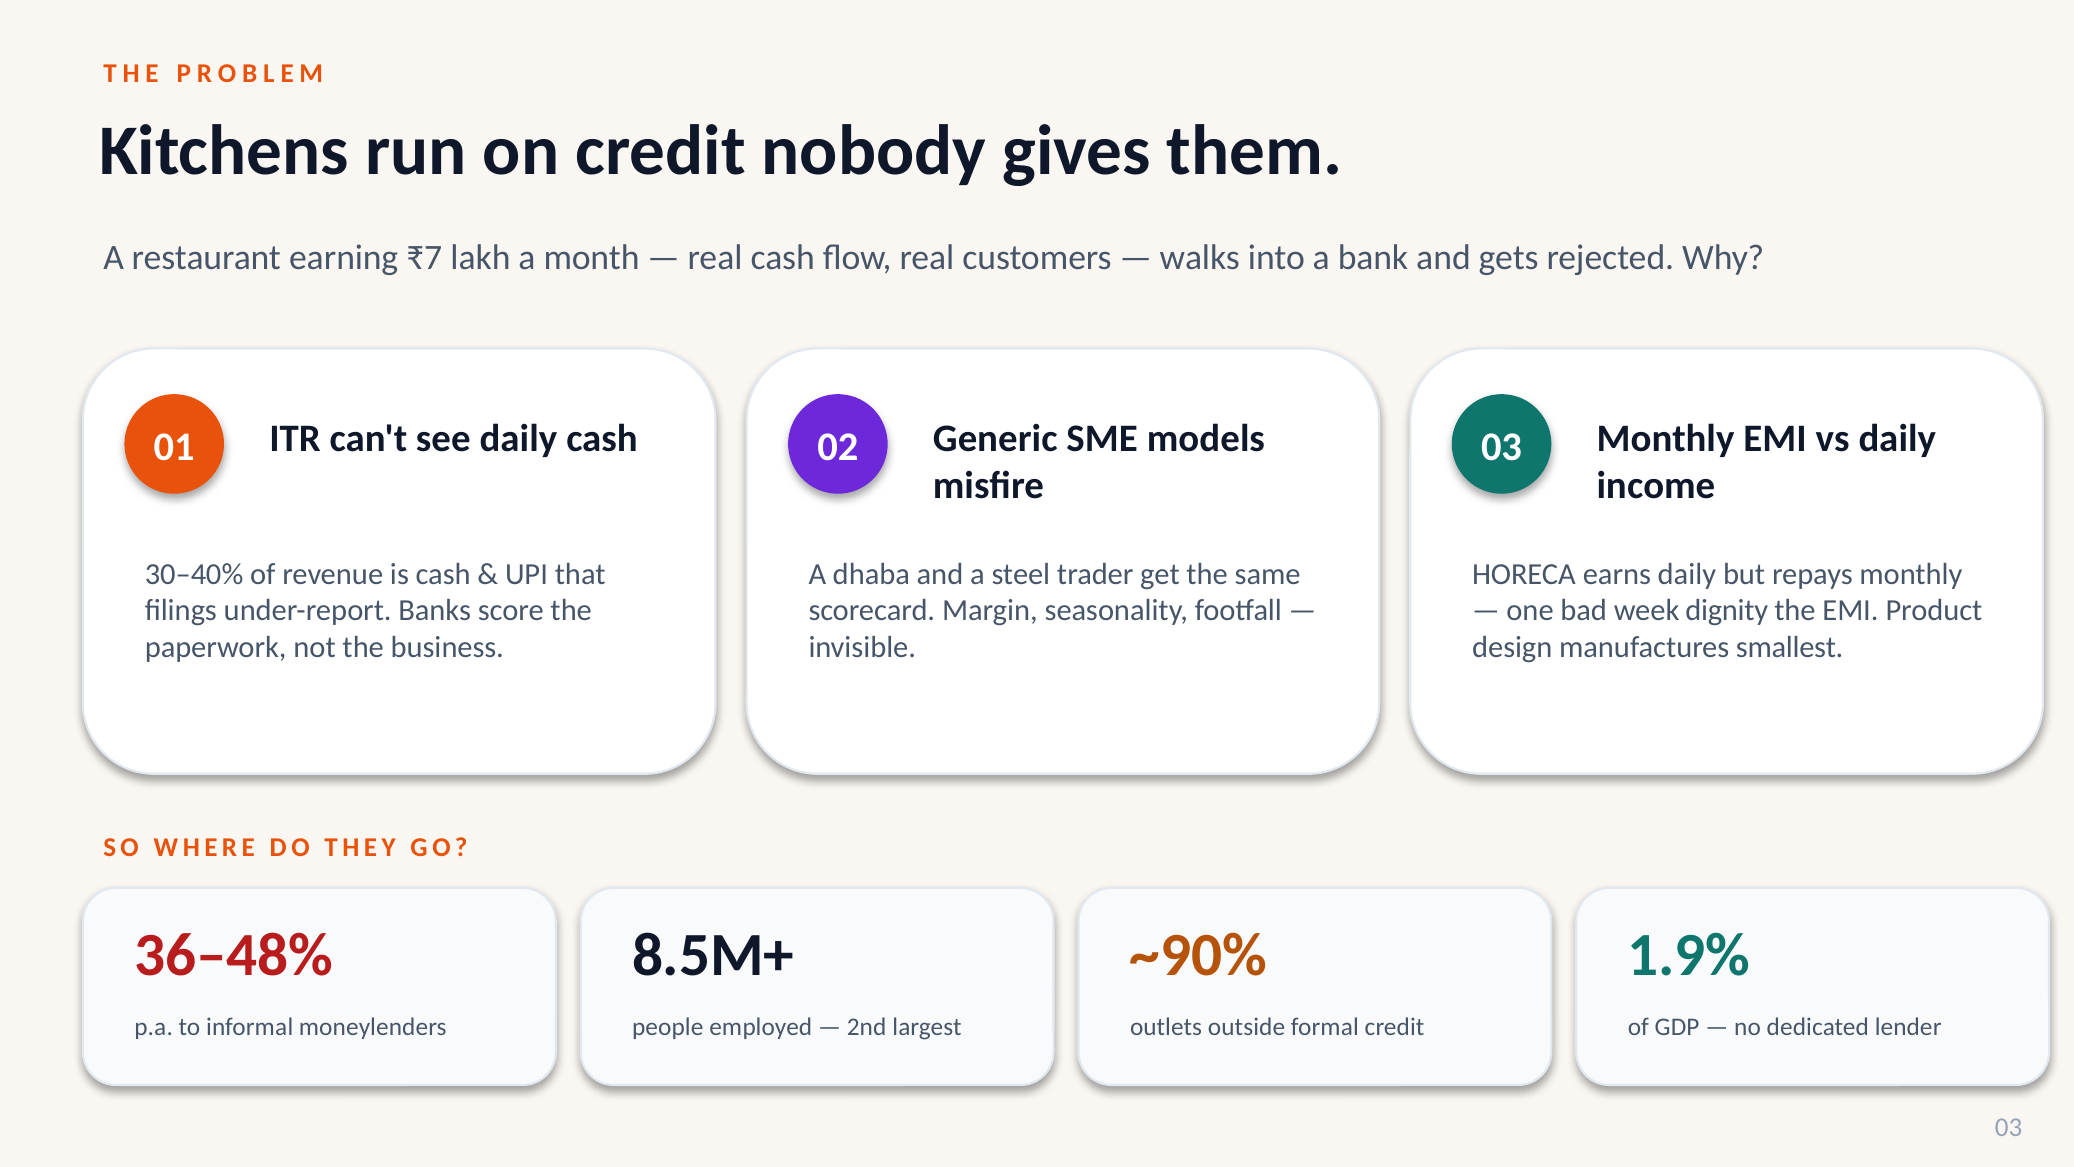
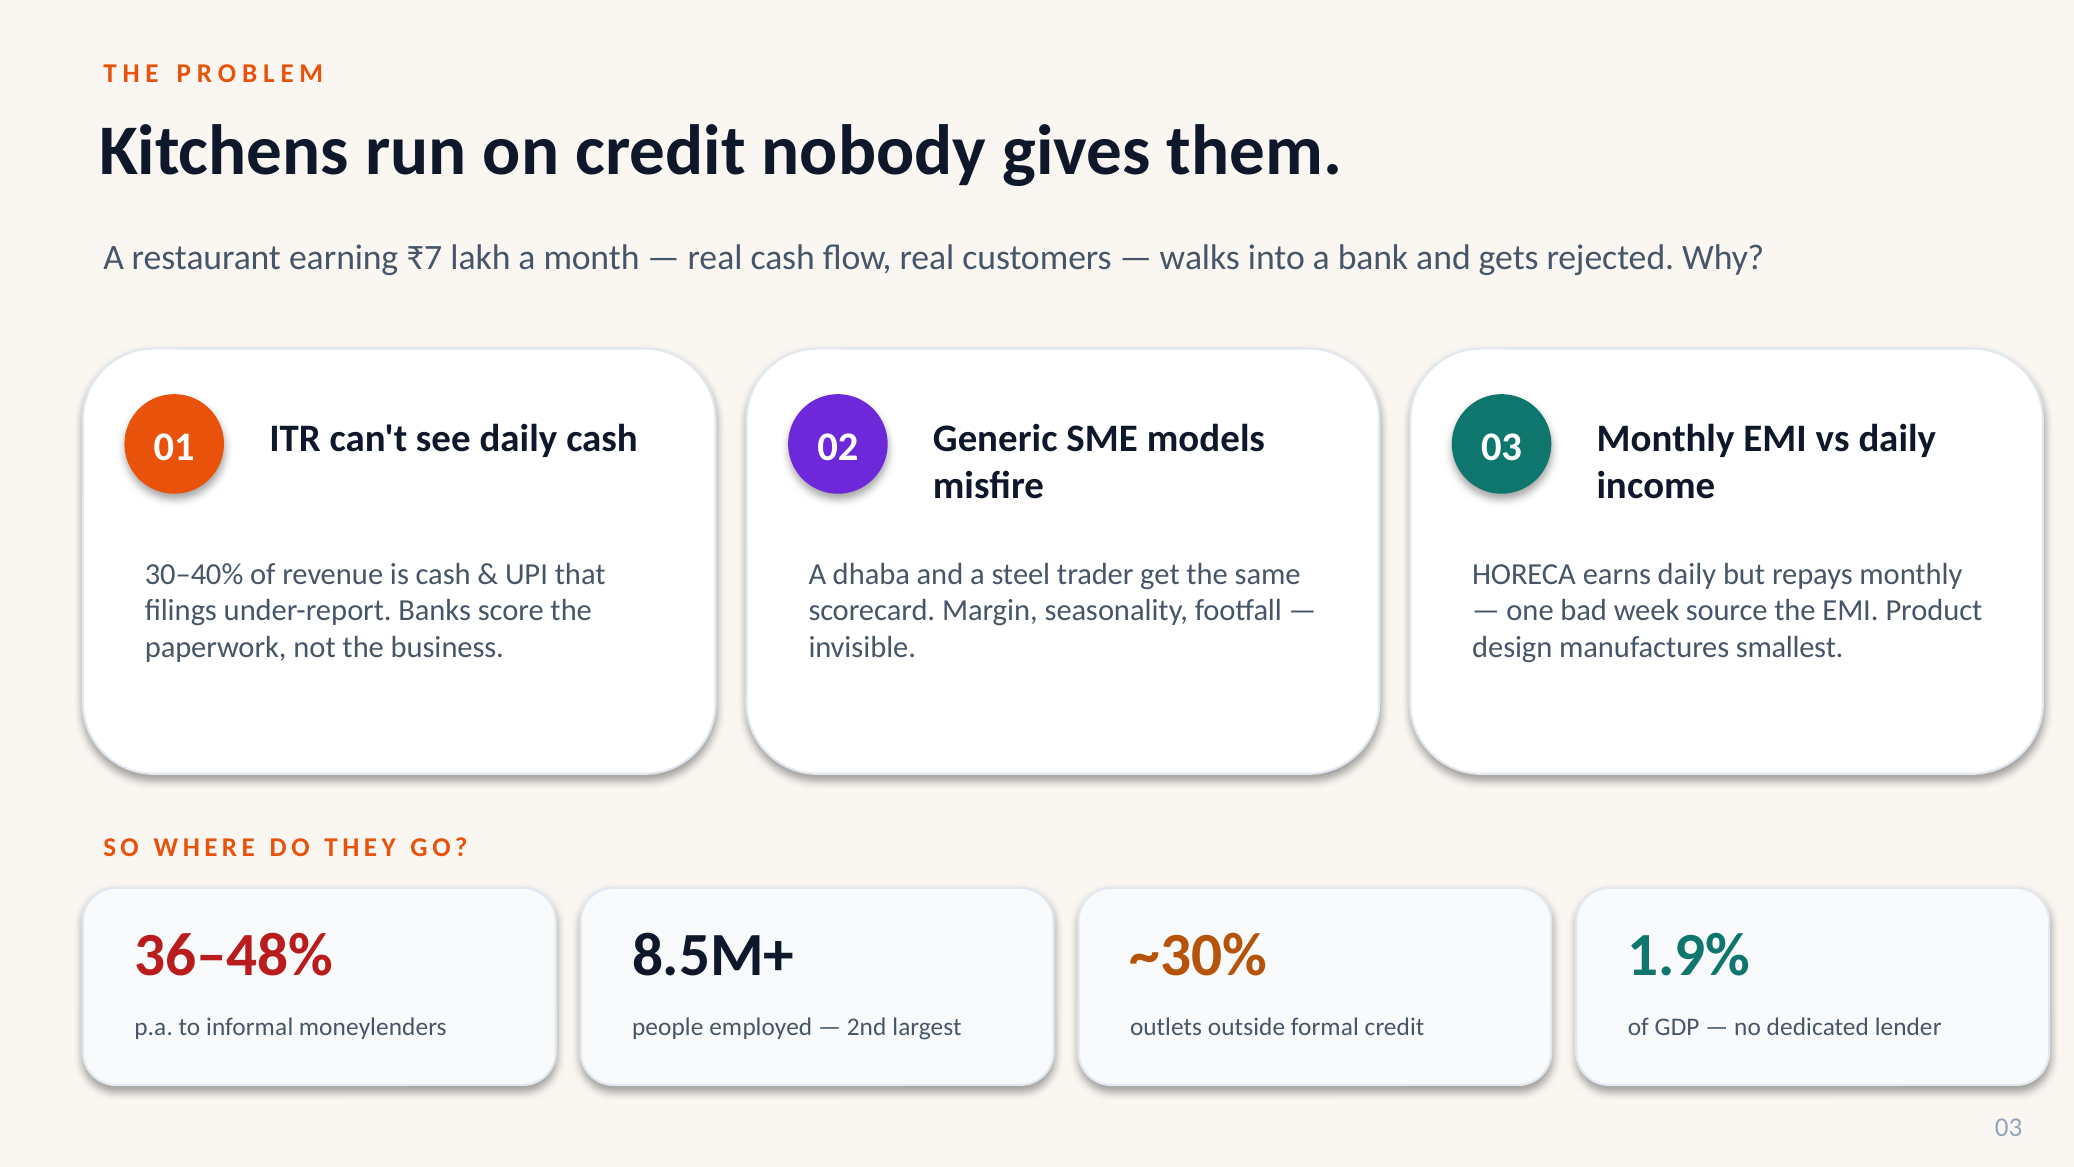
dignity: dignity -> source (1727, 611)
~90%: ~90% -> ~30% (1198, 955)
